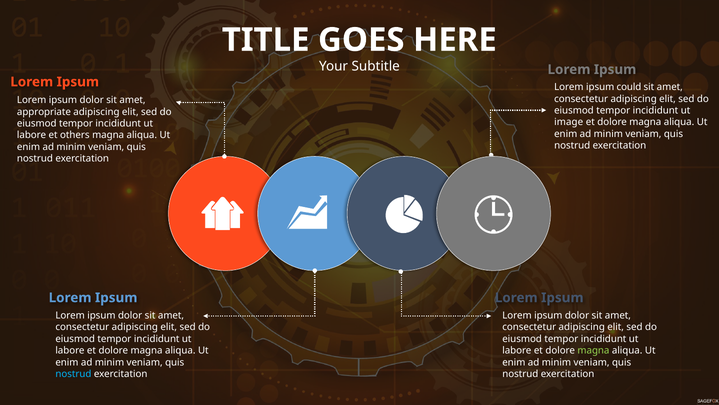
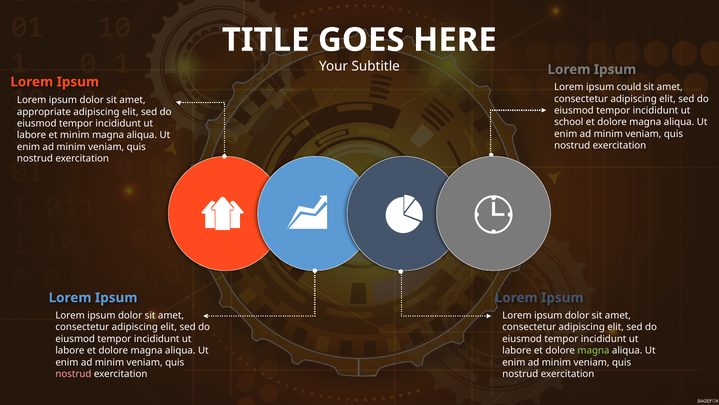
image: image -> school (569, 122)
et others: others -> minim (75, 135)
nostrud colour: light blue -> pink (73, 374)
